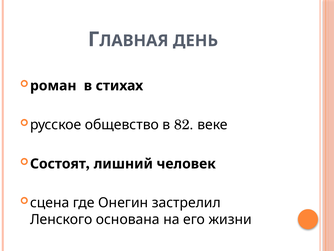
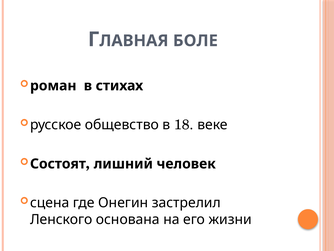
ДЕНЬ: ДЕНЬ -> БОЛЕ (195, 41)
82: 82 -> 18 (184, 125)
